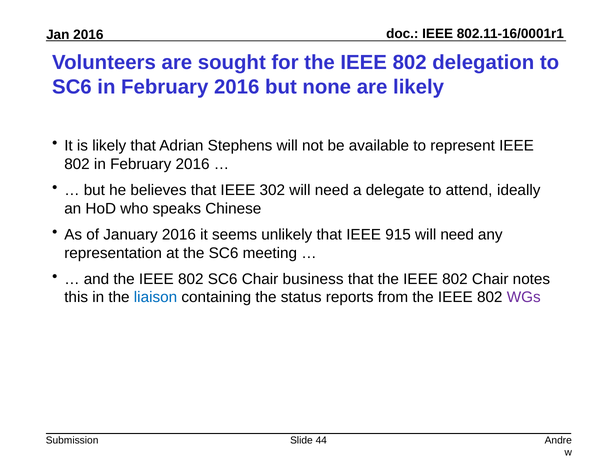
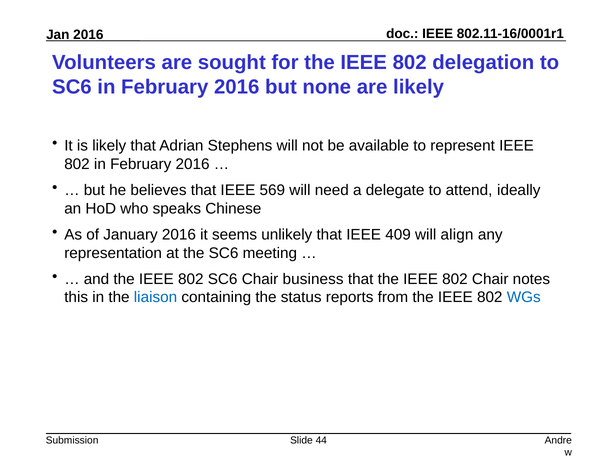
302: 302 -> 569 (272, 190)
915: 915 -> 409 (398, 235)
need: need -> align (457, 235)
WGs colour: purple -> blue (524, 297)
